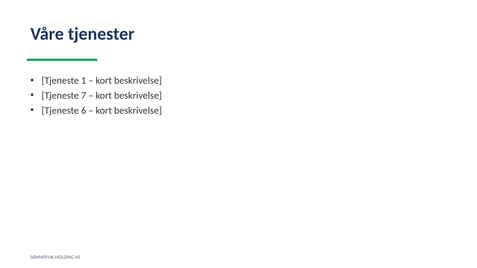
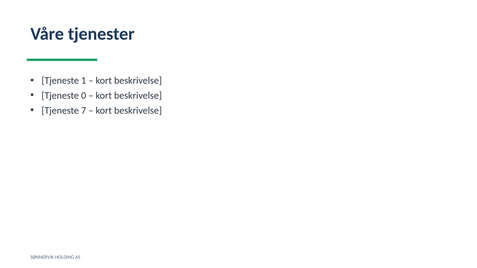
7: 7 -> 0 (84, 96)
6: 6 -> 7 (84, 111)
